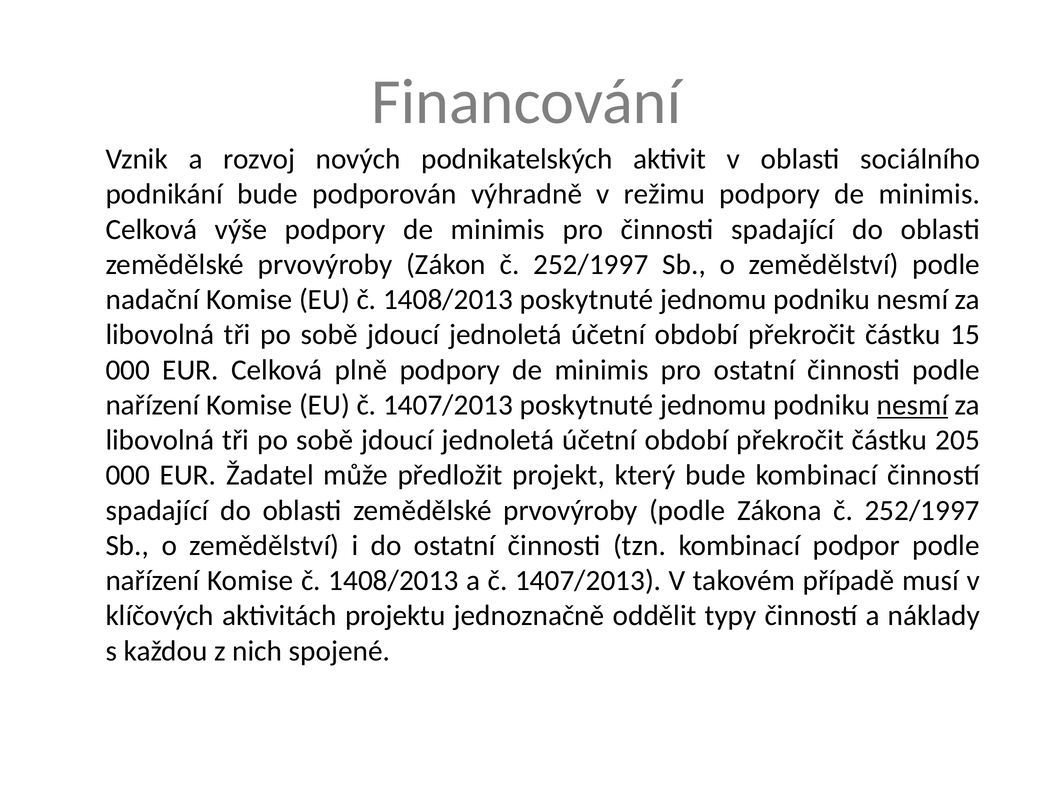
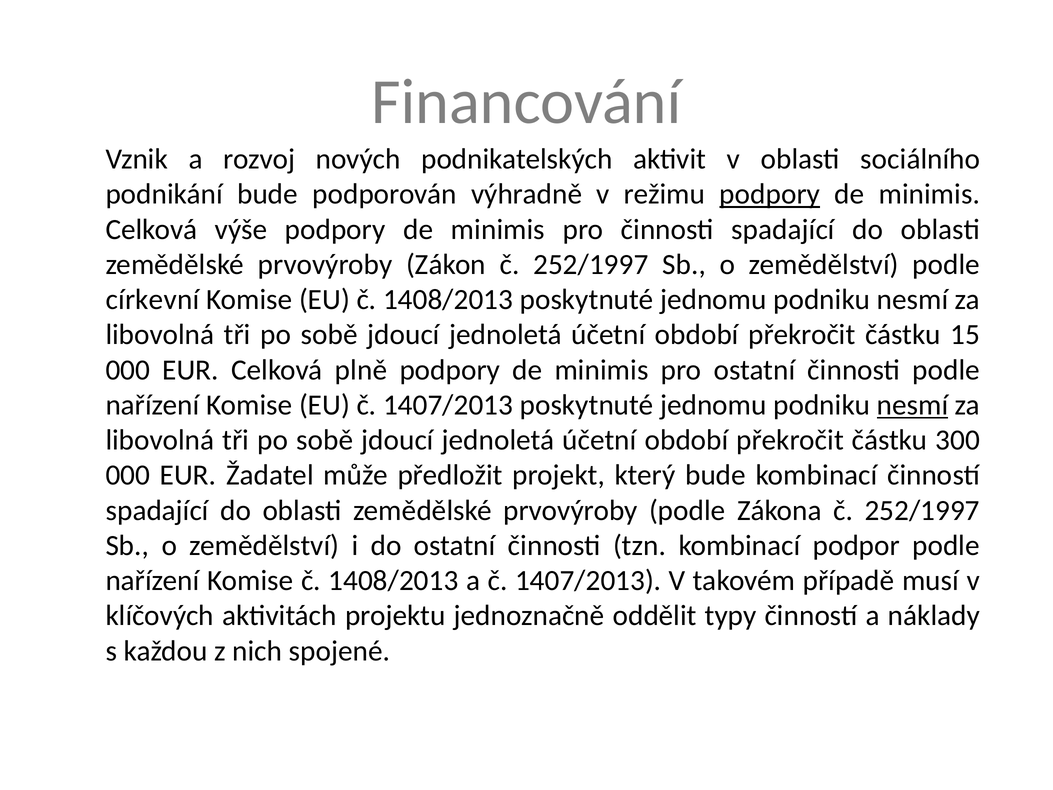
podpory underline: none -> present (770, 194)
nadační: nadační -> církevní (152, 300)
205: 205 -> 300 (958, 440)
